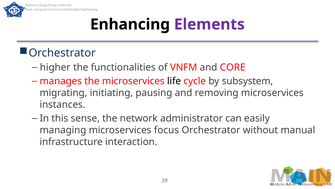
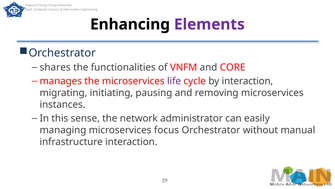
higher: higher -> shares (55, 67)
life colour: black -> purple (174, 81)
by subsystem: subsystem -> interaction (247, 81)
